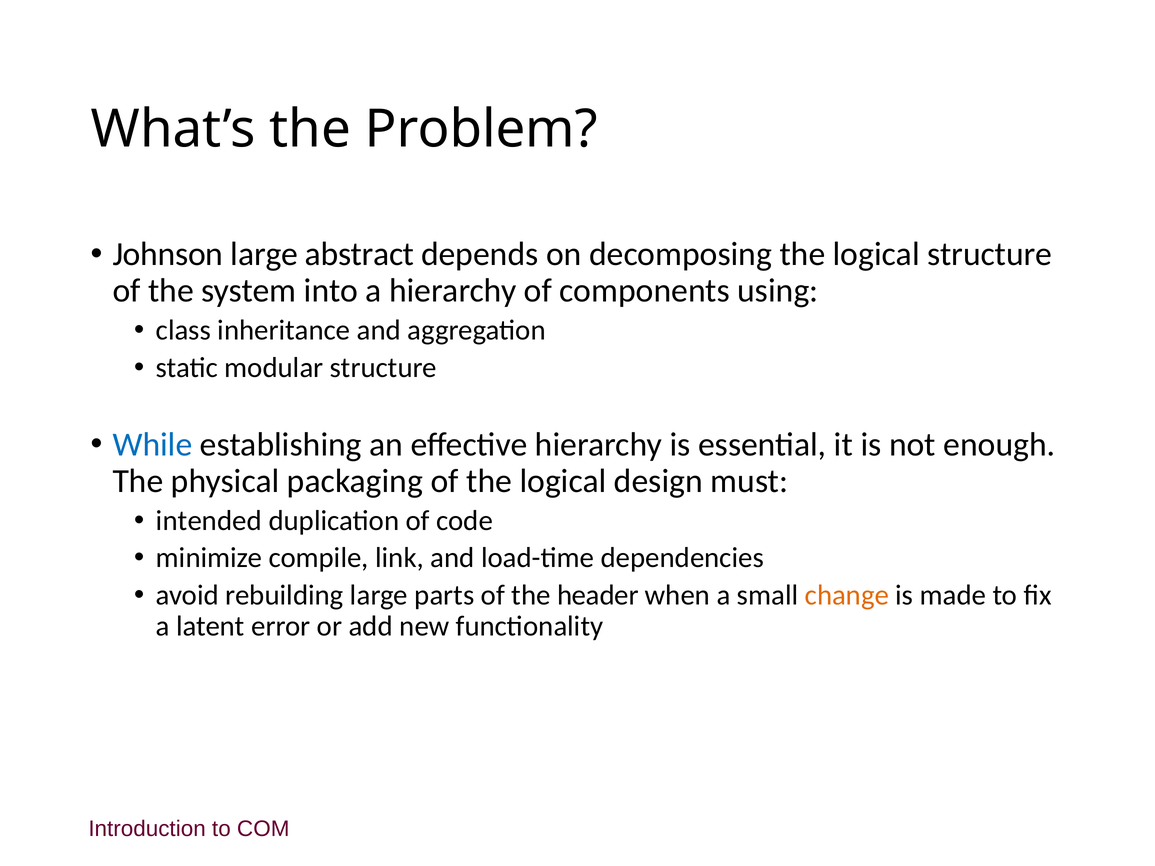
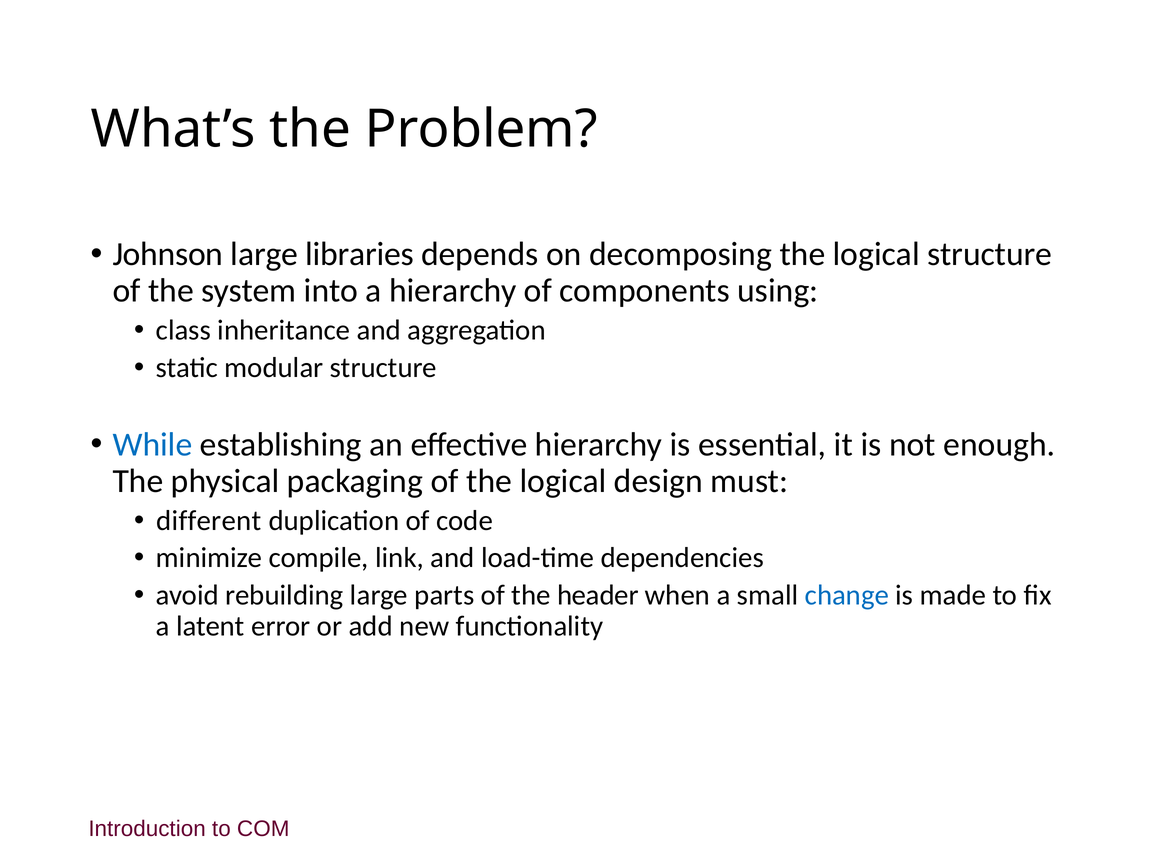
abstract: abstract -> libraries (360, 254)
intended: intended -> different (209, 521)
change colour: orange -> blue (847, 595)
